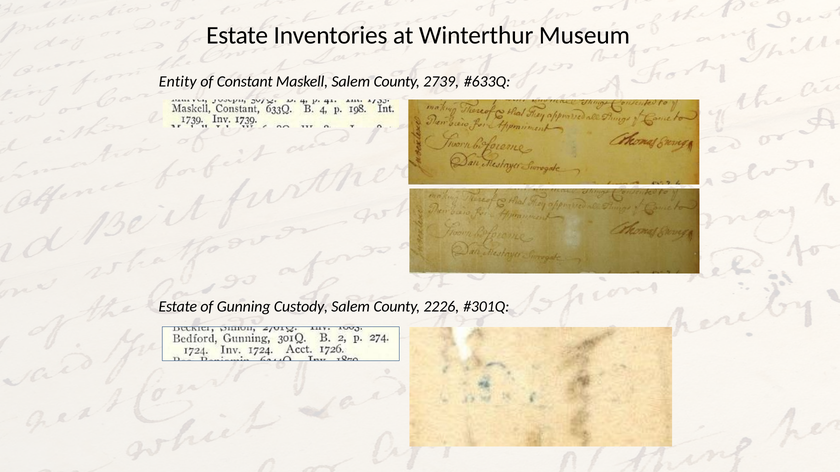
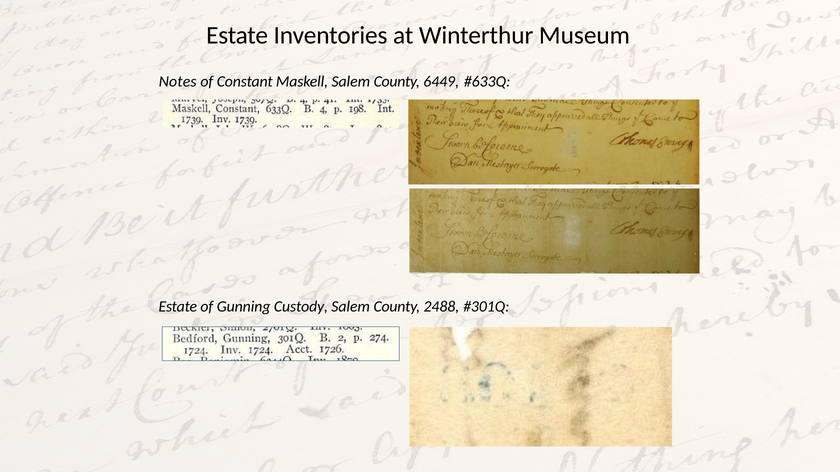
Entity: Entity -> Notes (178, 82)
2739: 2739 -> 6449 (441, 82)
2226: 2226 -> 2488 (441, 307)
